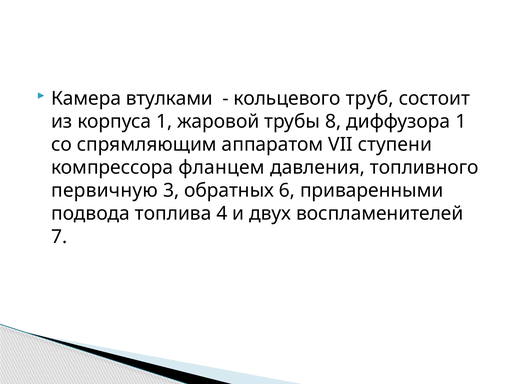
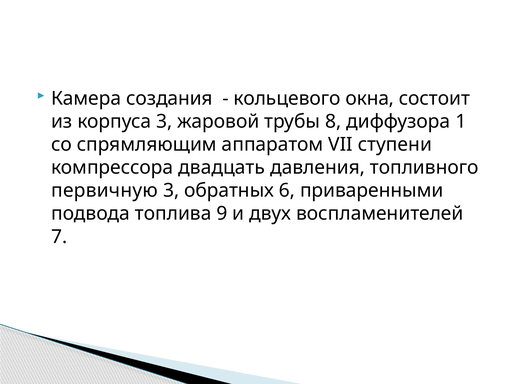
втулками: втулками -> создания (169, 98)
труб: труб -> окна (370, 98)
корпуса 1: 1 -> 3 (164, 121)
фланцем: фланцем -> двадцать (222, 168)
4: 4 -> 9 (222, 214)
